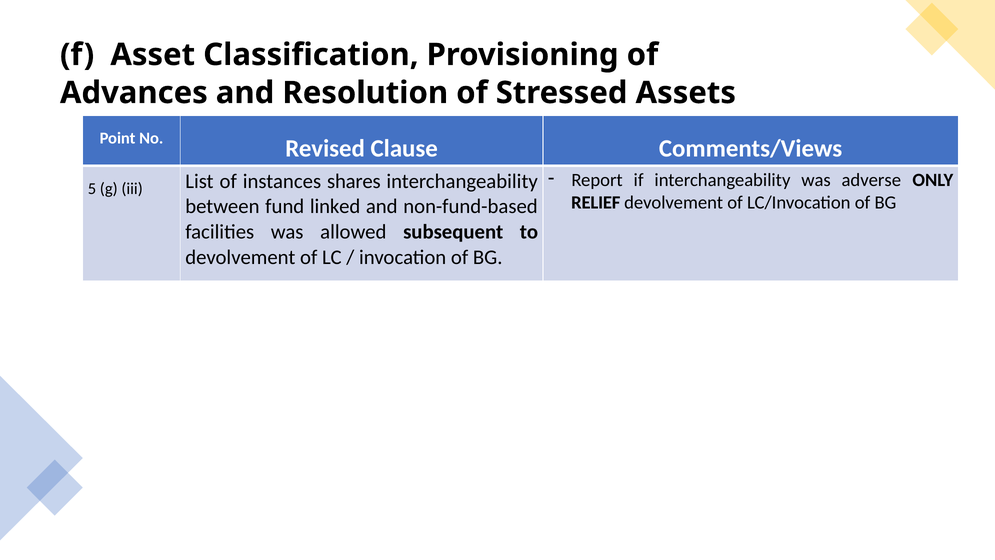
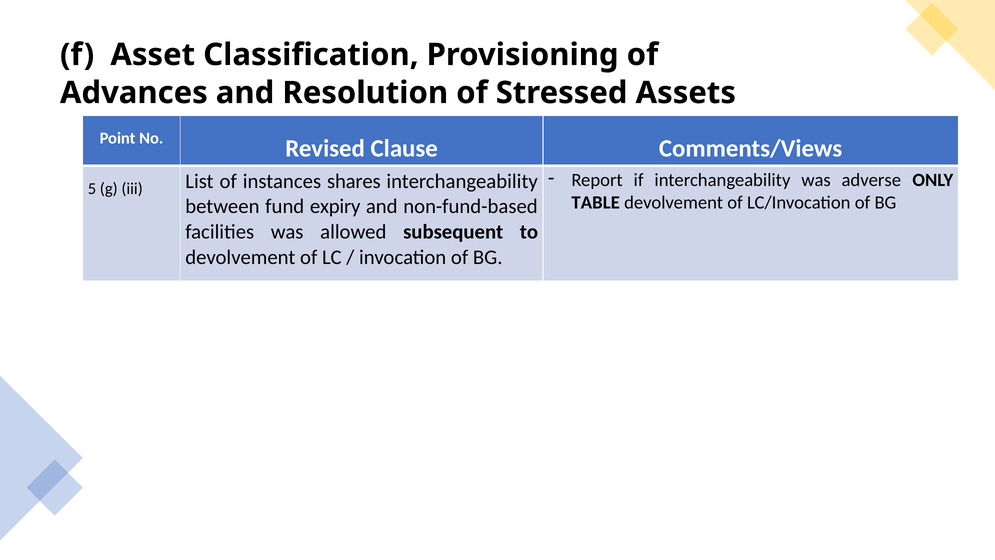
RELIEF: RELIEF -> TABLE (596, 203)
linked: linked -> expiry (335, 206)
